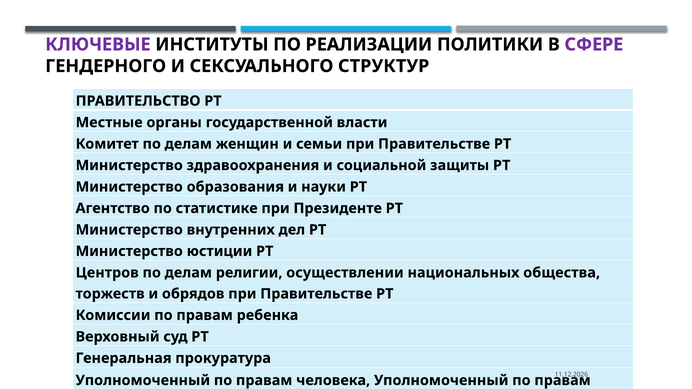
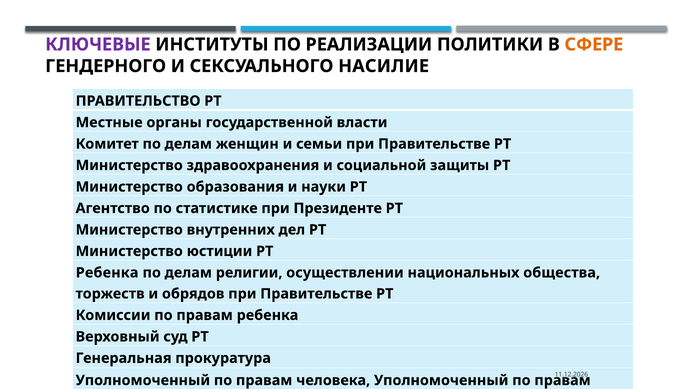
СФЕРЕ colour: purple -> orange (594, 45)
СТРУКТУР: СТРУКТУР -> НАСИЛИЕ (384, 66)
Центров: Центров -> Ребенка (107, 273)
